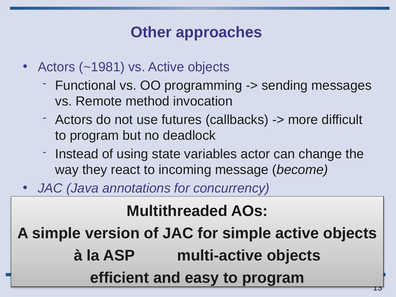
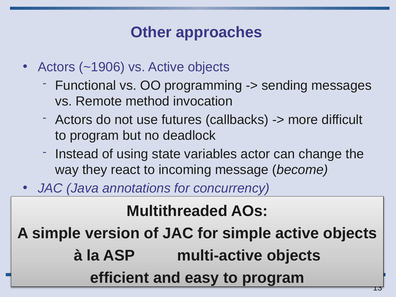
~1981: ~1981 -> ~1906 (102, 67)
